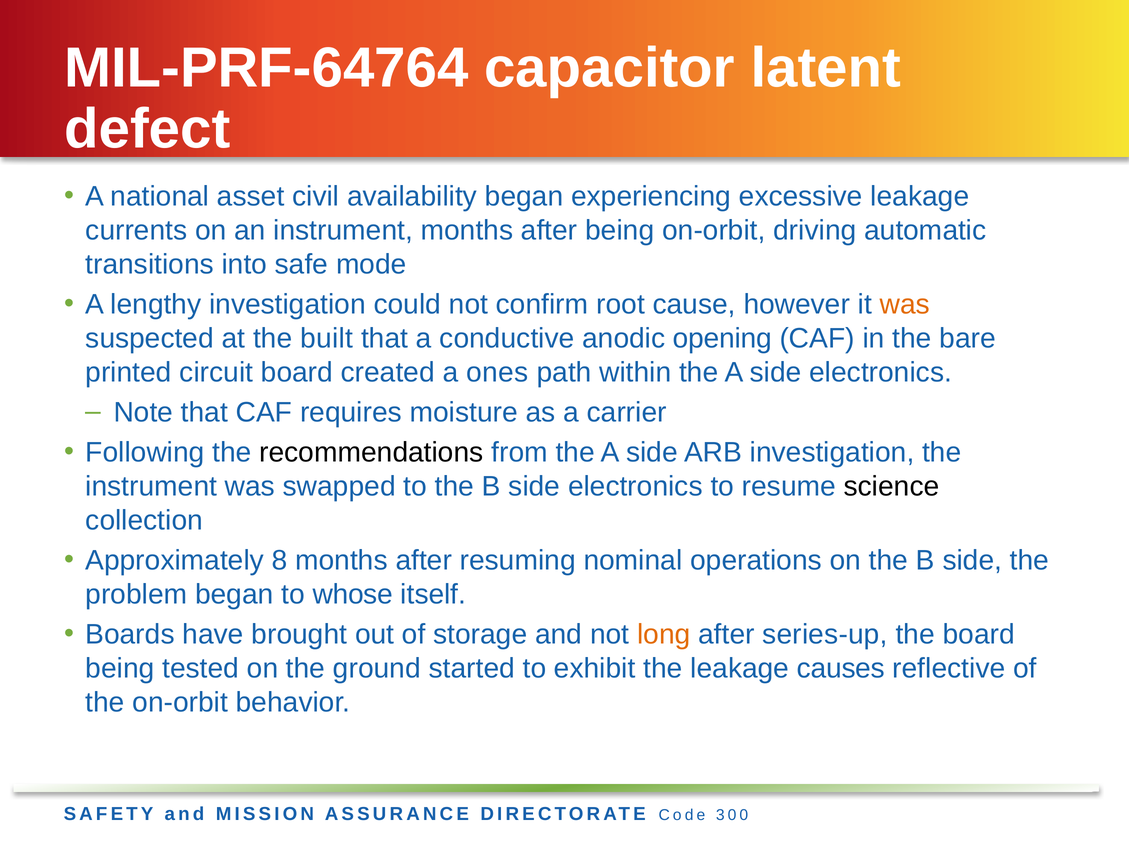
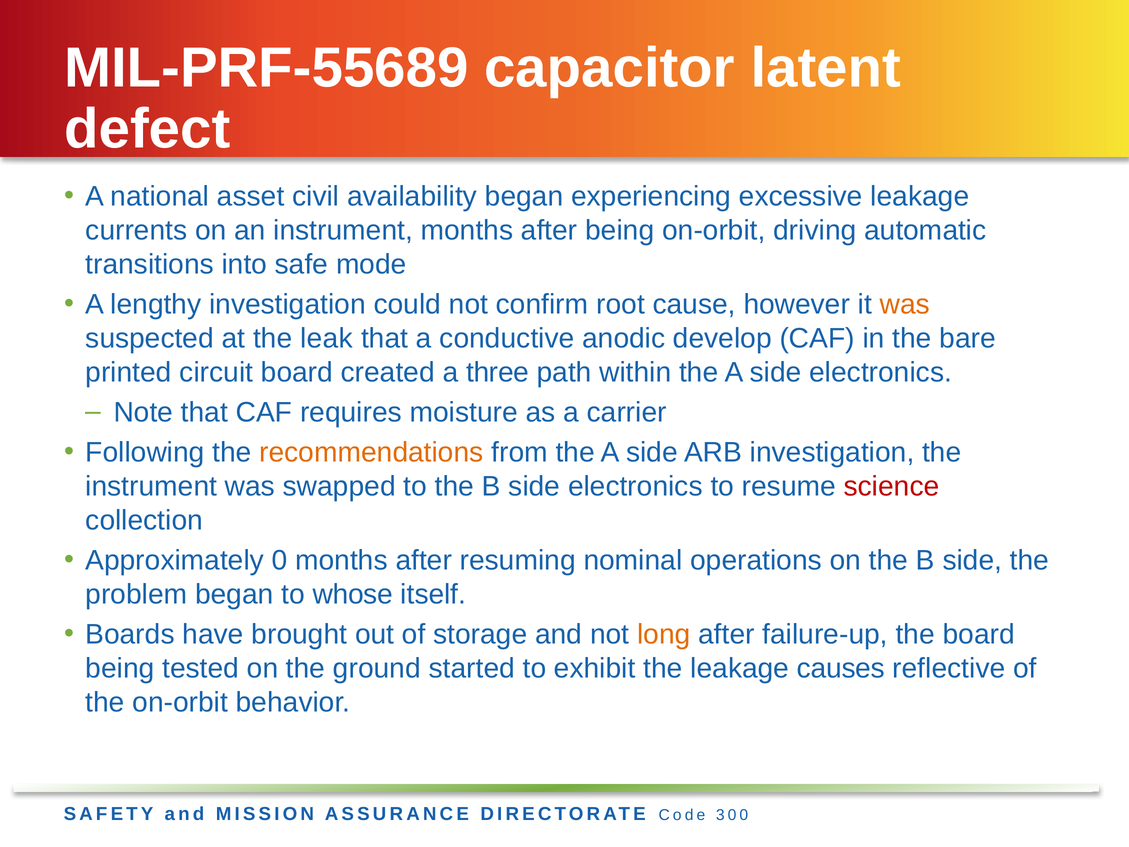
MIL-PRF-64764: MIL-PRF-64764 -> MIL-PRF-55689 (266, 68)
built: built -> leak (327, 338)
opening: opening -> develop (722, 338)
ones: ones -> three (498, 372)
recommendations colour: black -> orange (371, 452)
science colour: black -> red (892, 486)
8: 8 -> 0 (280, 560)
series-up: series-up -> failure-up (825, 634)
